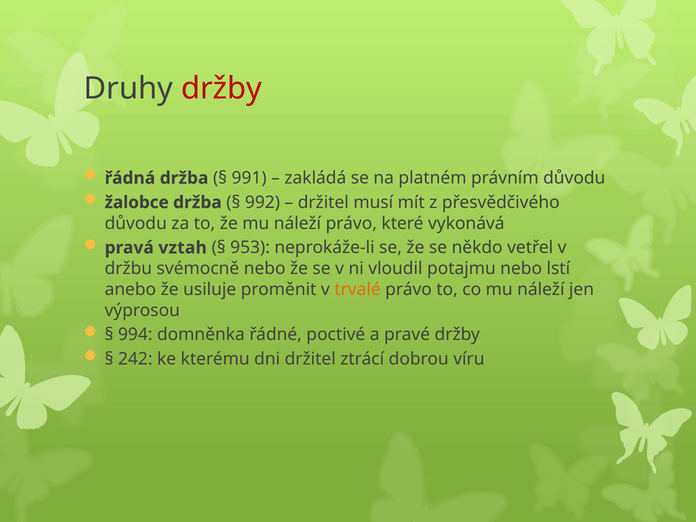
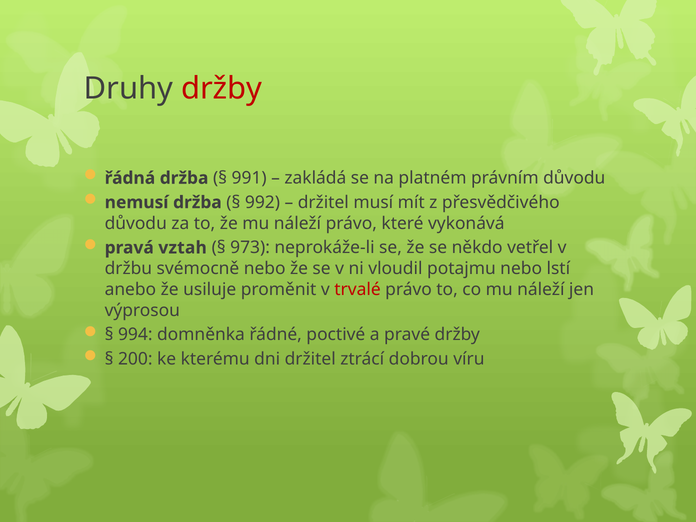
žalobce: žalobce -> nemusí (137, 202)
953: 953 -> 973 (250, 248)
trvalé colour: orange -> red (358, 289)
242: 242 -> 200 (135, 359)
